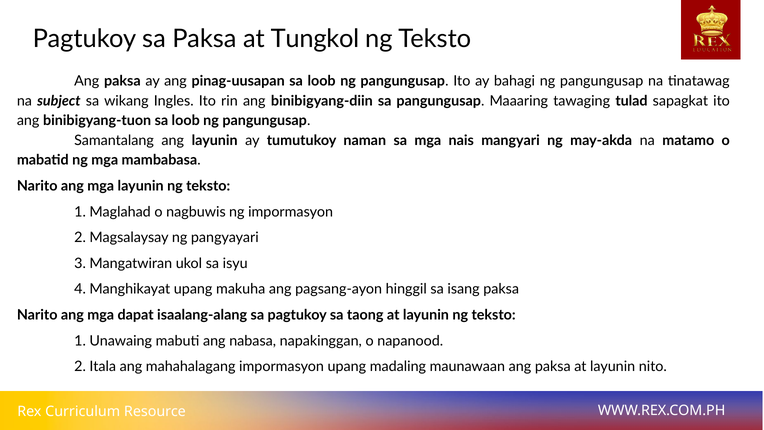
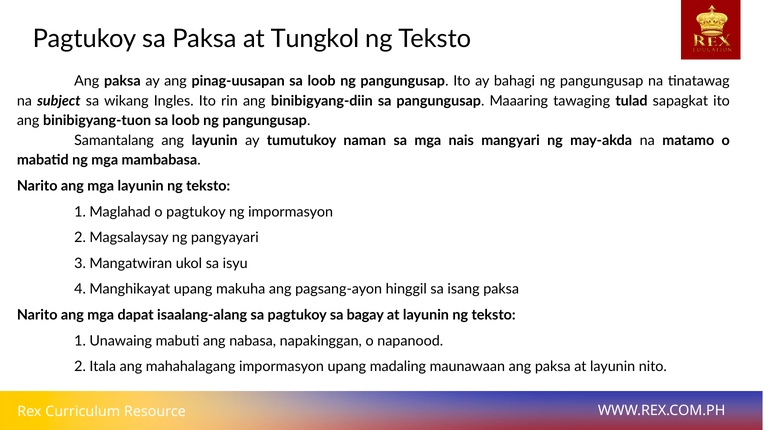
o nagbuwis: nagbuwis -> pagtukoy (196, 212)
taong: taong -> bagay (365, 315)
